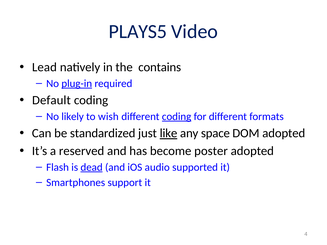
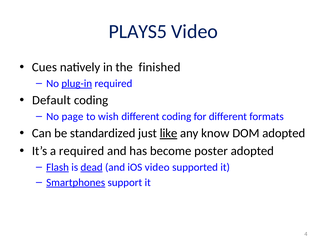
Lead: Lead -> Cues (44, 67)
contains: contains -> finished (160, 67)
likely: likely -> page (72, 117)
coding underline: present -> none (177, 117)
space: space -> know (215, 133)
a reserved: reserved -> required (82, 151)
Flash underline: none -> present (58, 167)
iOS audio: audio -> video (157, 167)
Smartphones underline: none -> present (76, 183)
